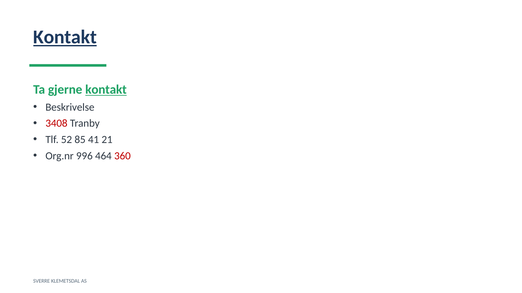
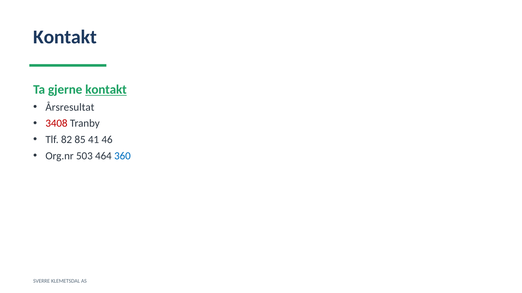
Kontakt underline: present -> none (65, 37)
Beskrivelse: Beskrivelse -> Årsresultat (70, 107)
52: 52 -> 82 (67, 140)
21: 21 -> 46 (107, 140)
996: 996 -> 503 (84, 156)
360 colour: red -> blue (122, 156)
